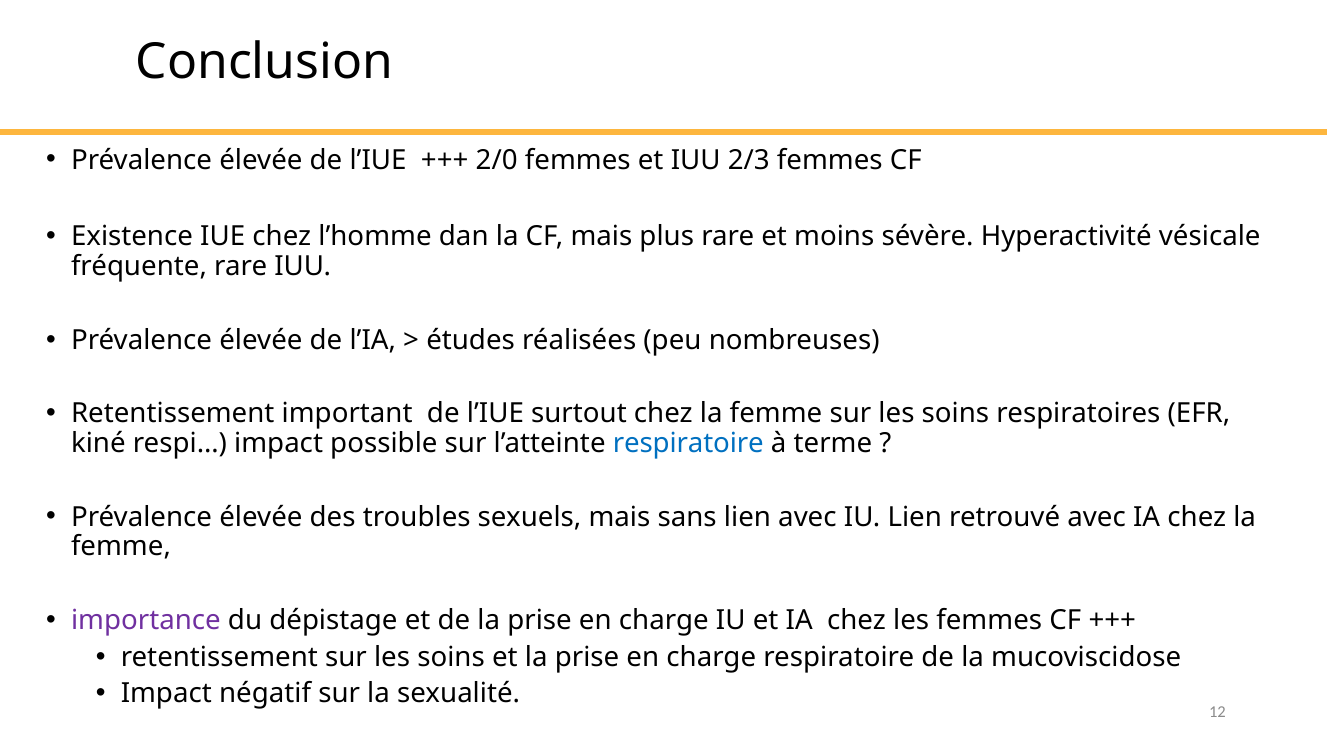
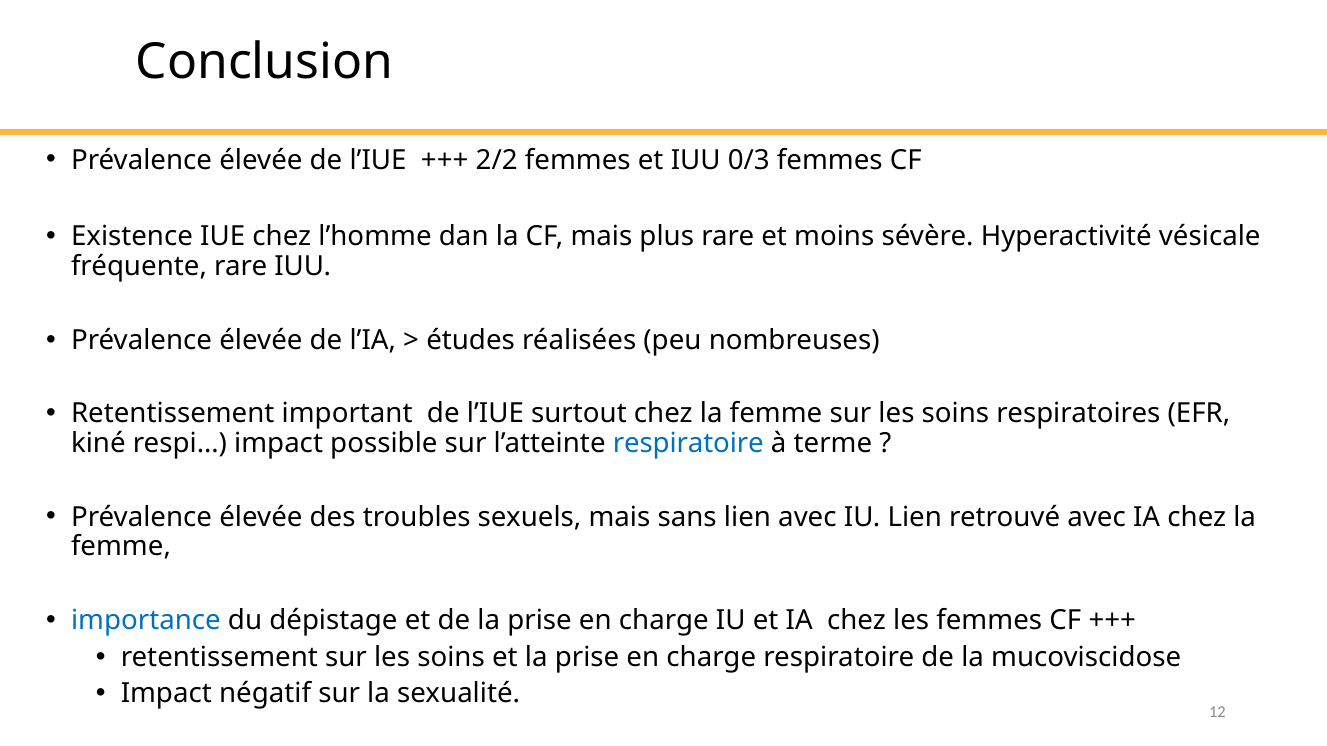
2/0: 2/0 -> 2/2 (497, 160)
2/3: 2/3 -> 0/3 (749, 160)
importance colour: purple -> blue (146, 621)
